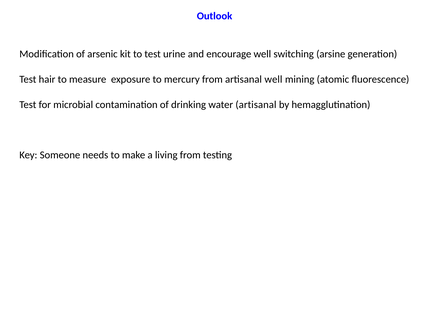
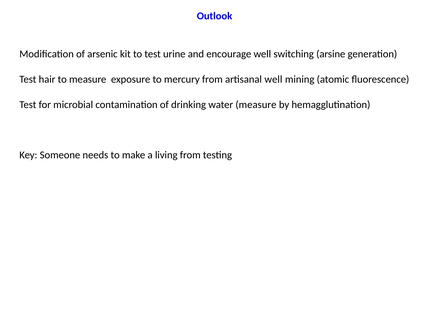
water artisanal: artisanal -> measure (256, 105)
